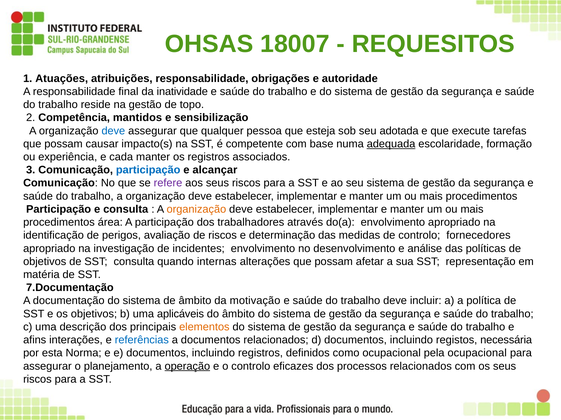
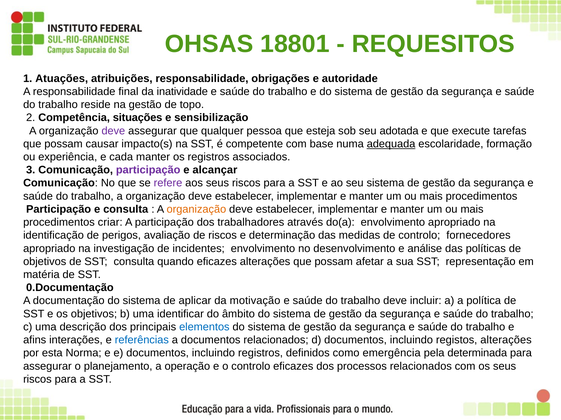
18007: 18007 -> 18801 (295, 44)
mantidos: mantidos -> situações (138, 118)
deve colour: blue -> purple (113, 131)
participação colour: blue -> purple (148, 170)
área: área -> criar (110, 223)
quando internas: internas -> eficazes (217, 262)
7.Documentação: 7.Documentação -> 0.Documentação (70, 288)
de âmbito: âmbito -> aplicar (195, 301)
aplicáveis: aplicáveis -> identificar (180, 314)
elementos colour: orange -> blue (204, 327)
registos necessária: necessária -> alterações (506, 341)
como ocupacional: ocupacional -> emergência (392, 354)
pela ocupacional: ocupacional -> determinada (477, 354)
operação underline: present -> none (187, 367)
